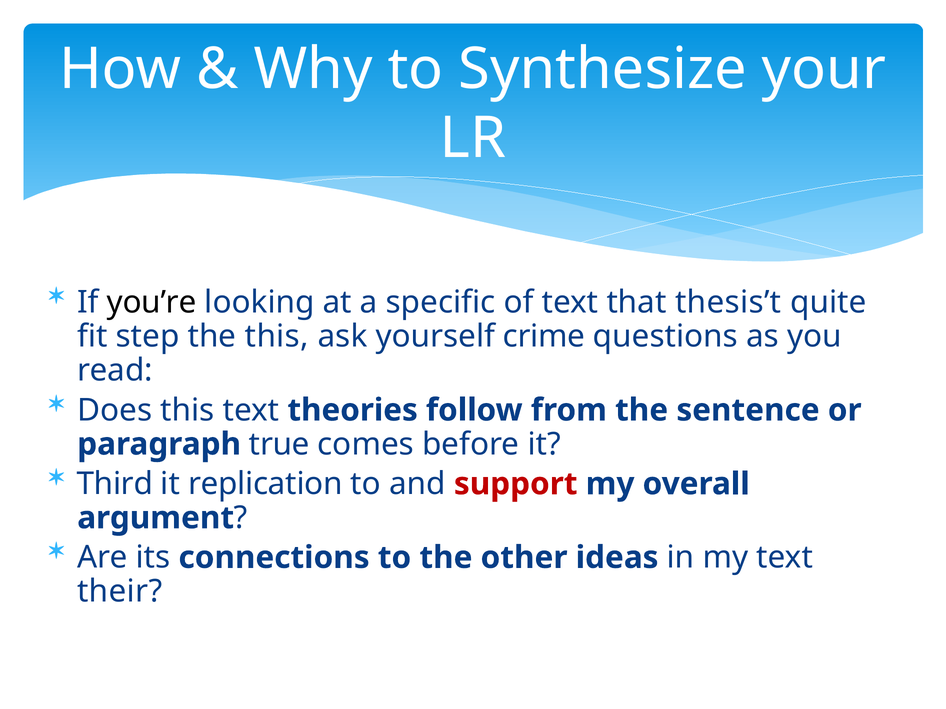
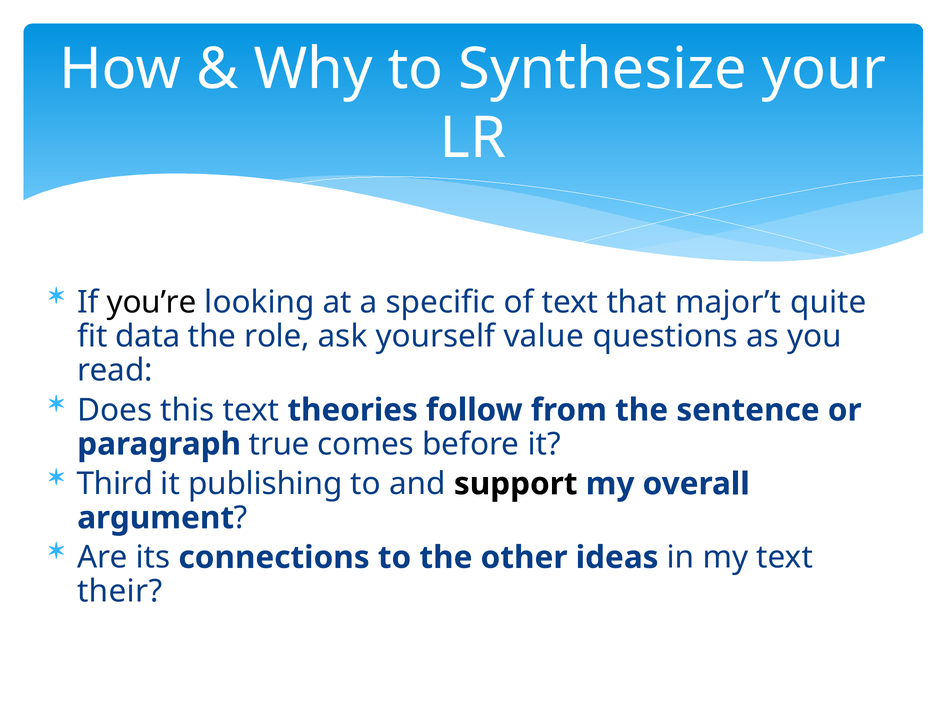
thesis’t: thesis’t -> major’t (728, 303)
step: step -> data (148, 337)
the this: this -> role (277, 337)
crime: crime -> value (544, 337)
replication: replication -> publishing (265, 484)
support colour: red -> black (516, 484)
